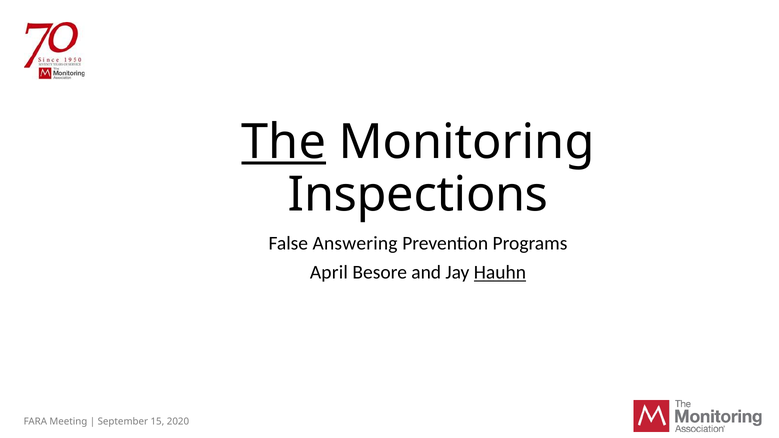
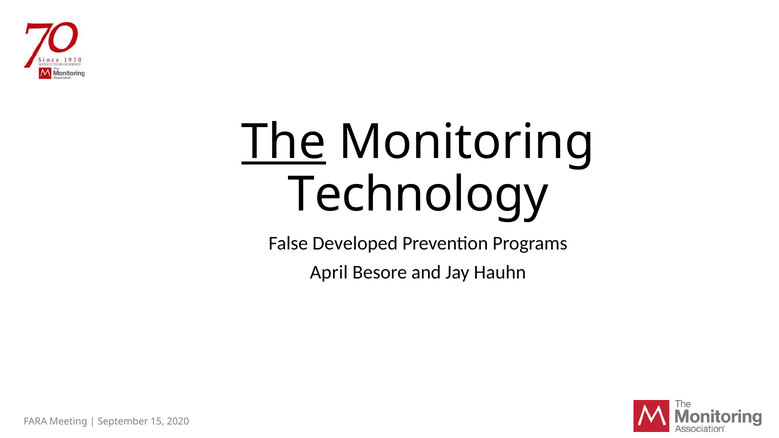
Inspections: Inspections -> Technology (418, 195)
Answering: Answering -> Developed (355, 243)
Hauhn underline: present -> none (500, 273)
